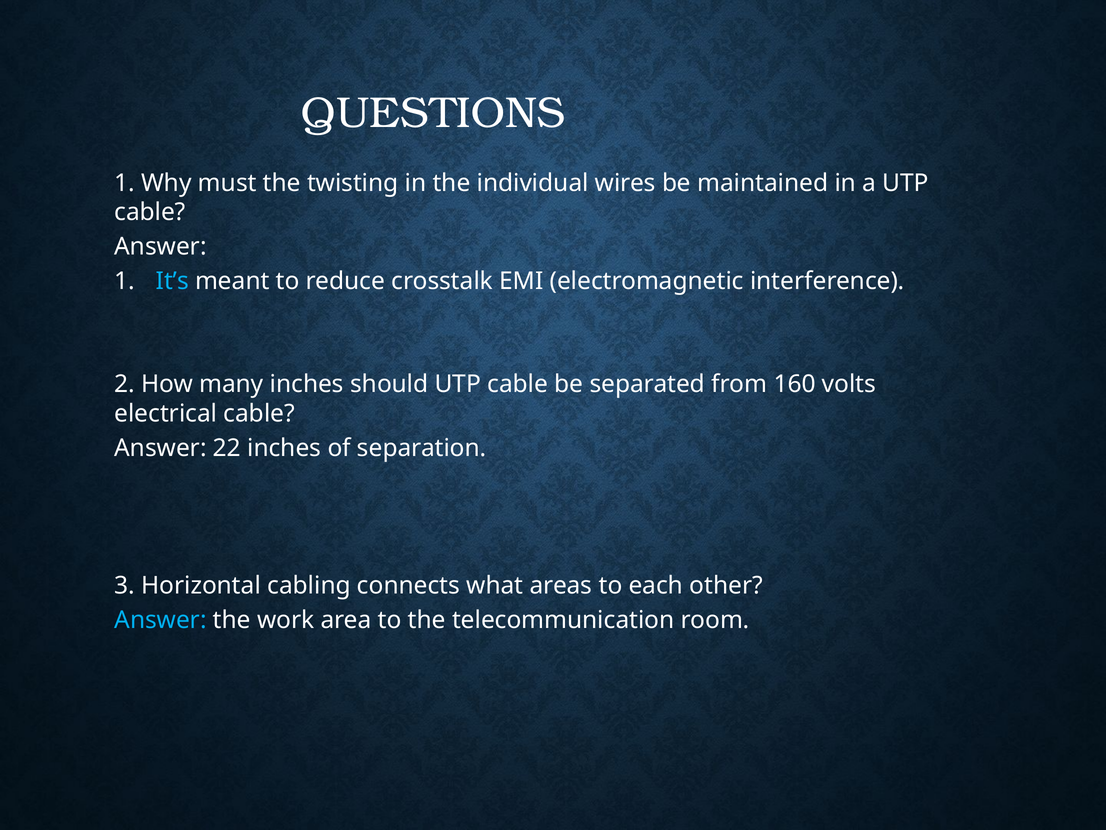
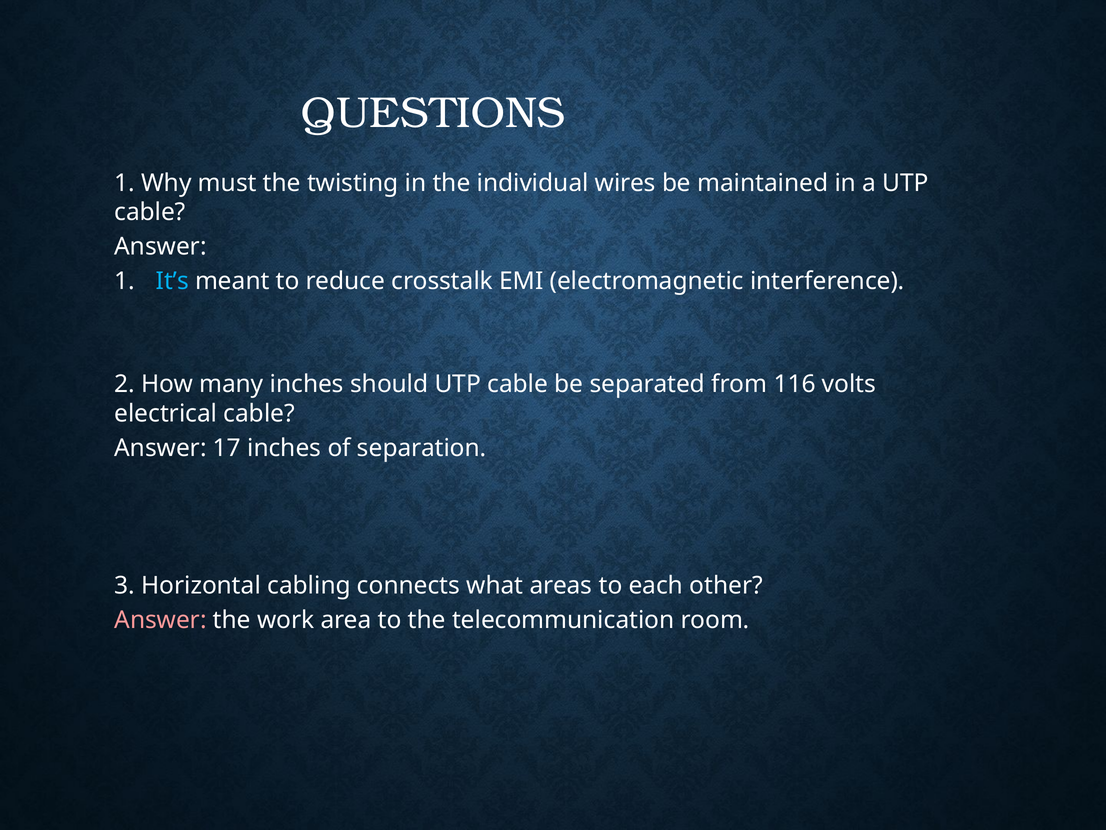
160: 160 -> 116 (795, 384)
22: 22 -> 17 (227, 448)
Answer colour: light blue -> pink (161, 620)
